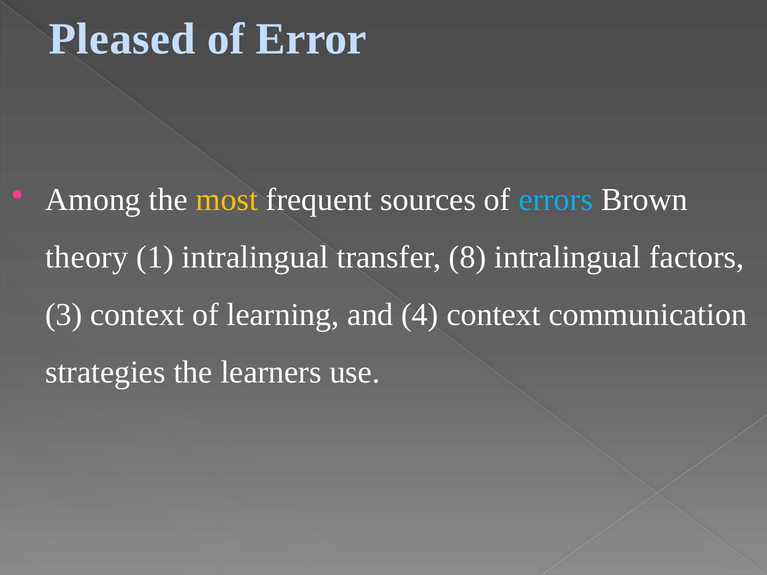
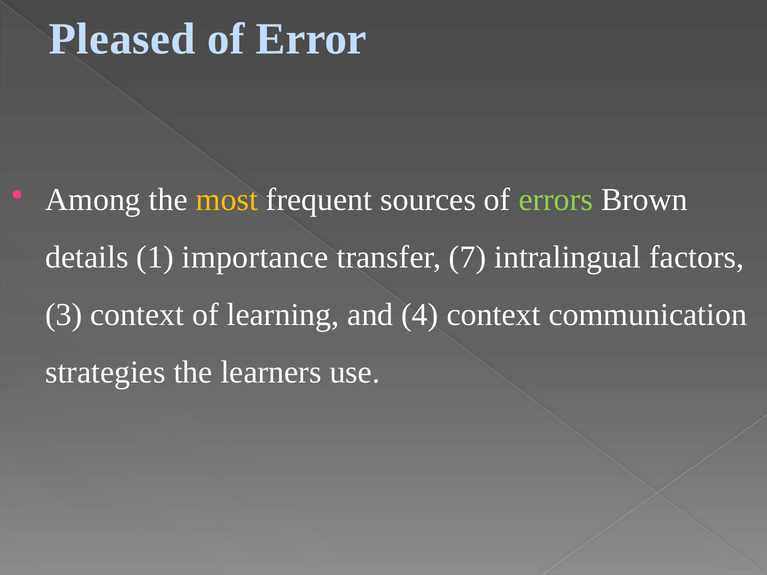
errors colour: light blue -> light green (556, 200)
theory: theory -> details (87, 257)
1 intralingual: intralingual -> importance (255, 257)
8: 8 -> 7 (468, 257)
